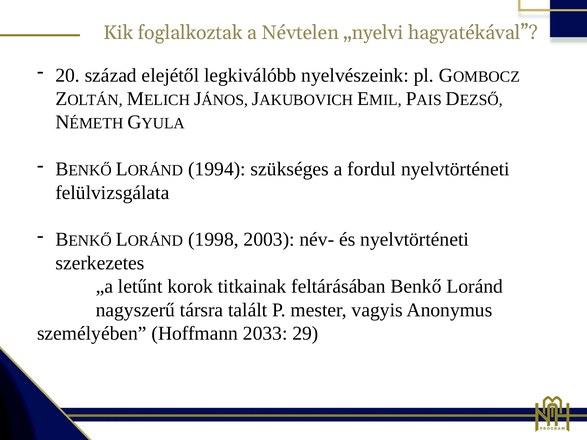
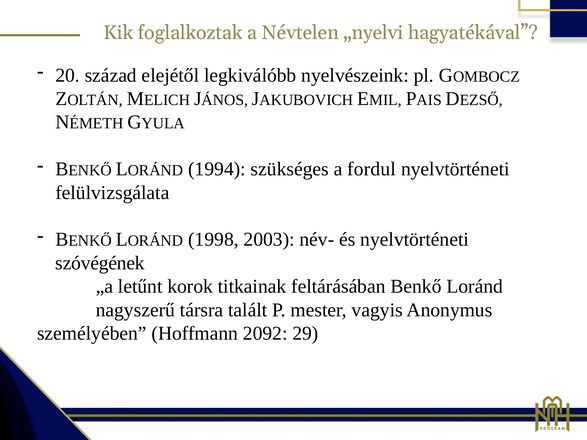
szerkezetes: szerkezetes -> szóvégének (100, 263)
2033: 2033 -> 2092 (265, 334)
